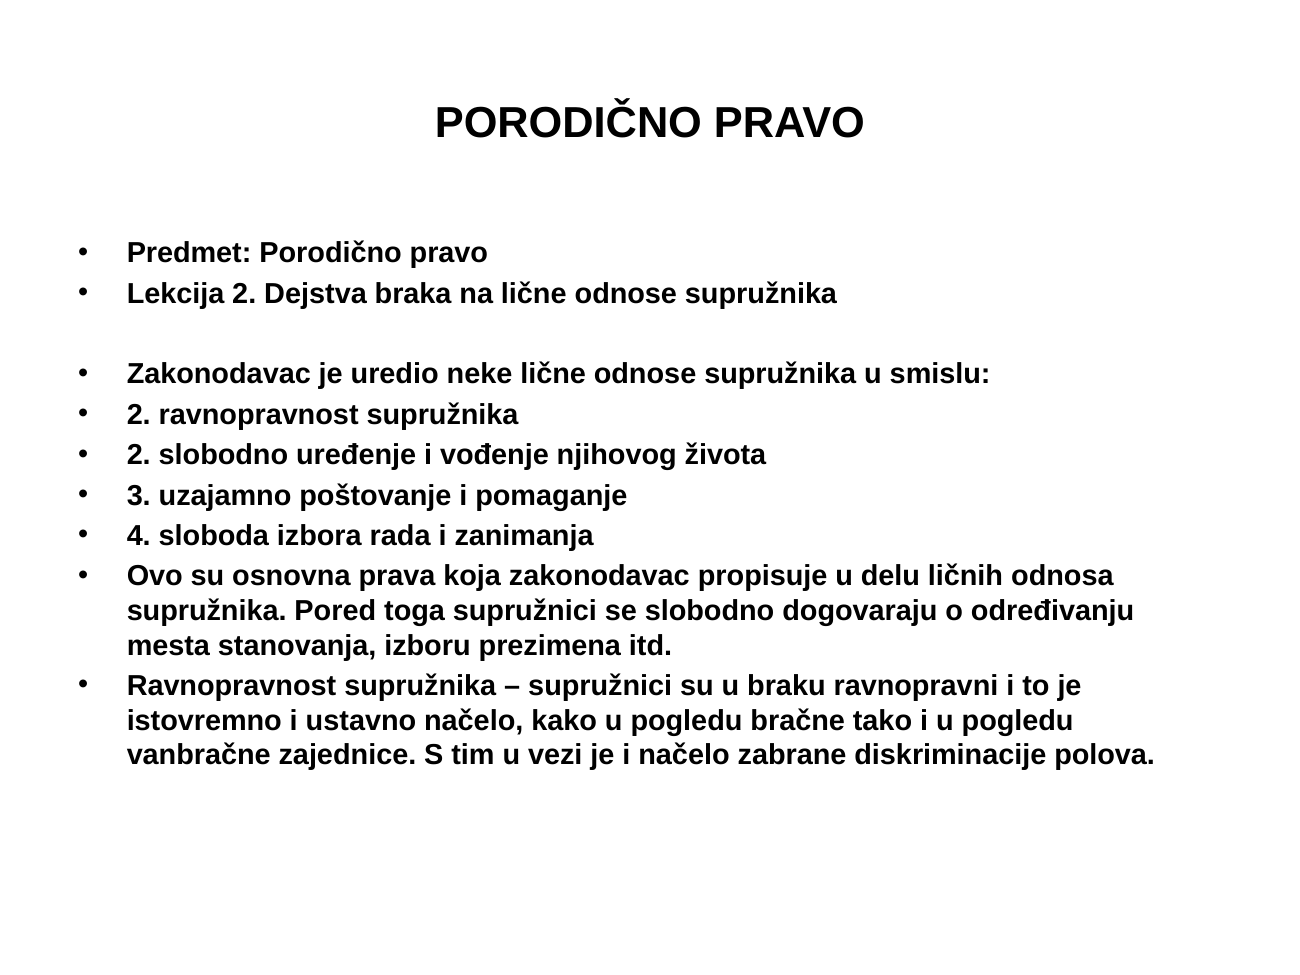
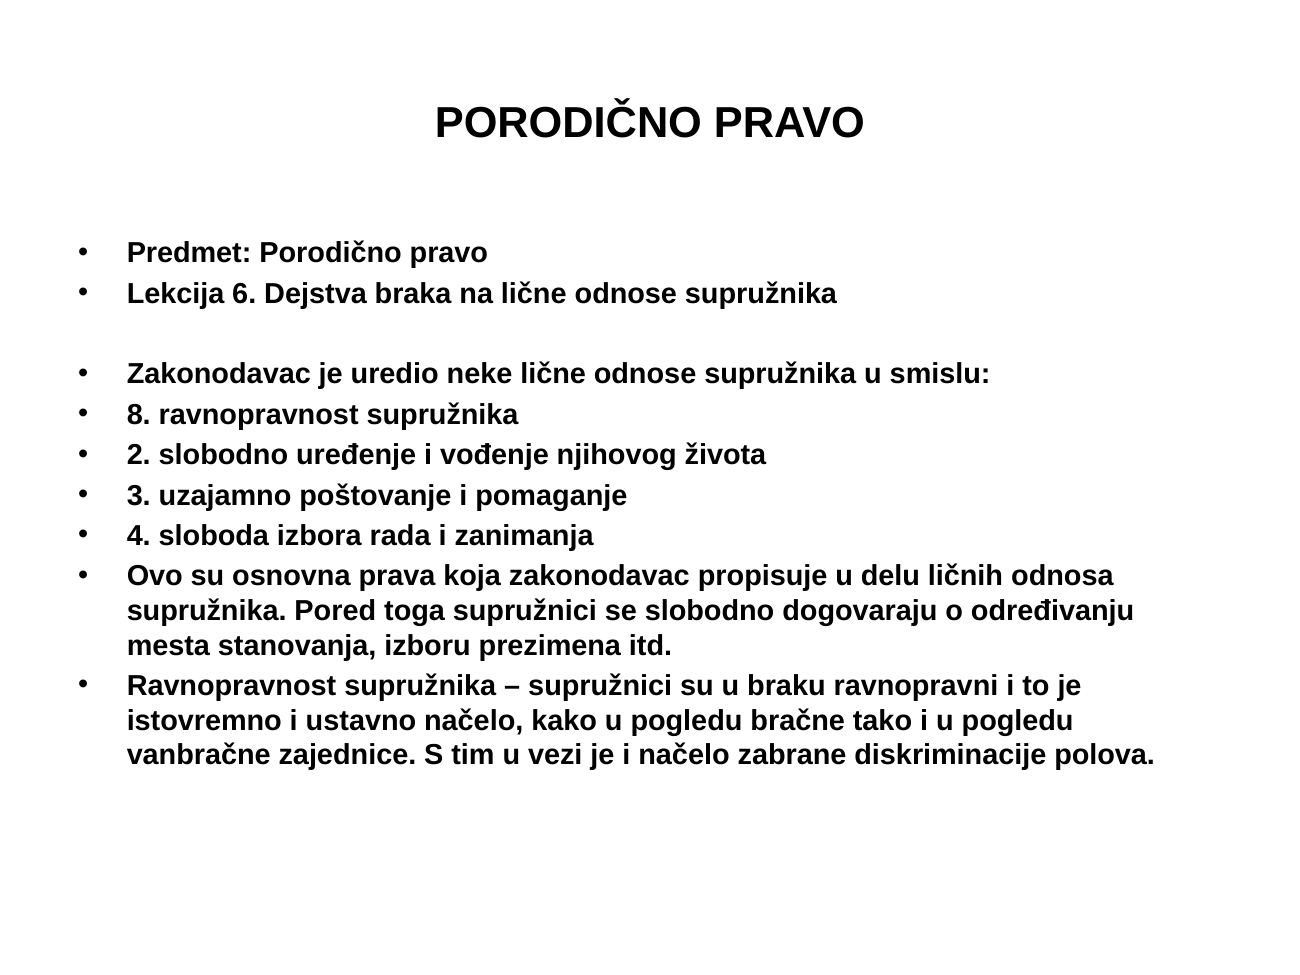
Lekcija 2: 2 -> 6 (244, 294)
2: 2 -> 8 (139, 415)
